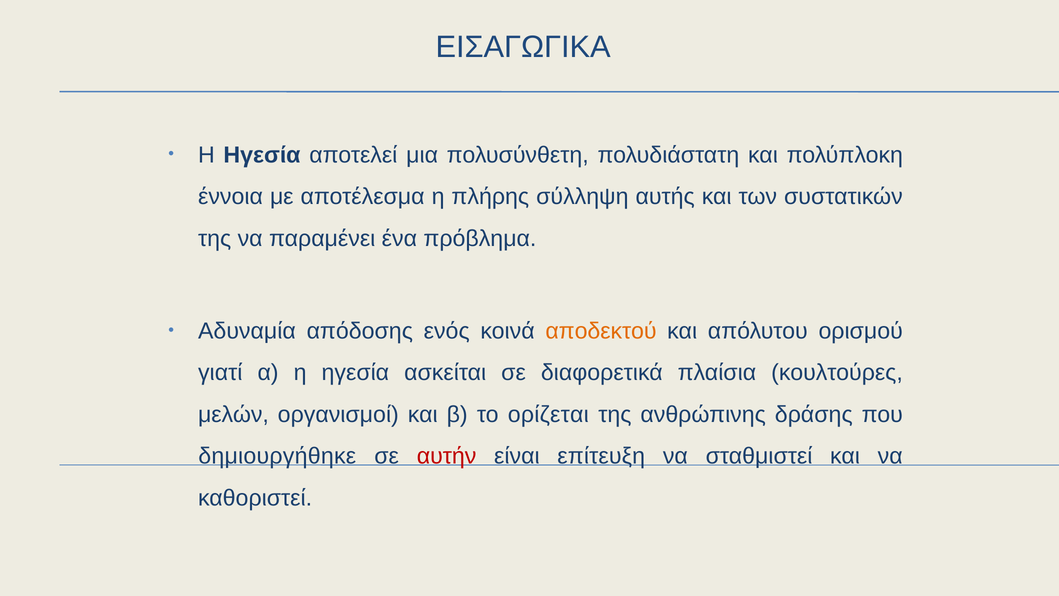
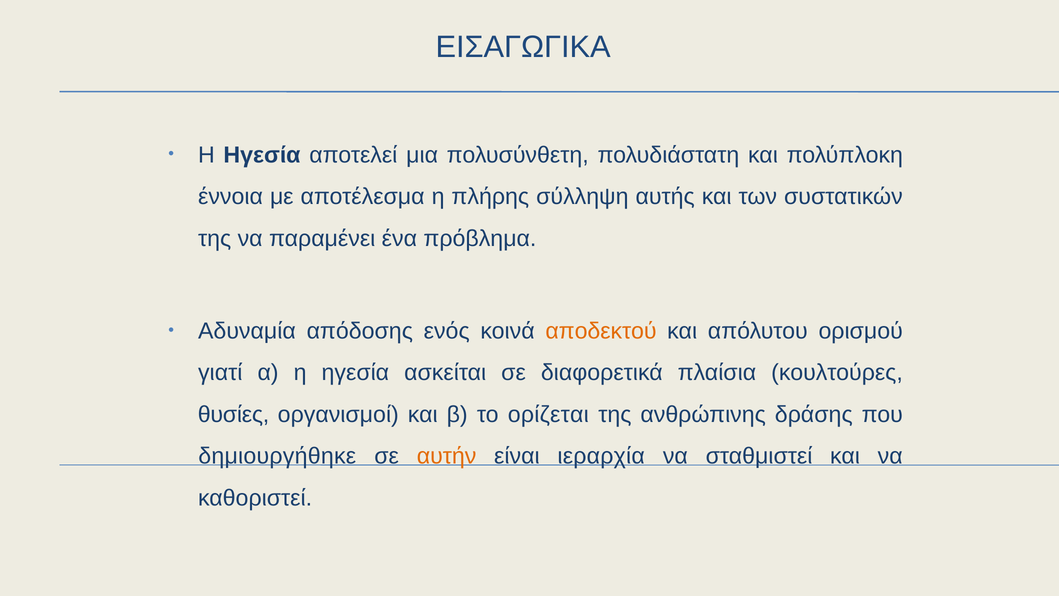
μελών: μελών -> θυσίες (234, 414)
αυτήν colour: red -> orange (447, 456)
επίτευξη: επίτευξη -> ιεραρχία (601, 456)
